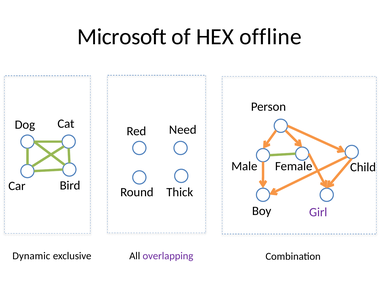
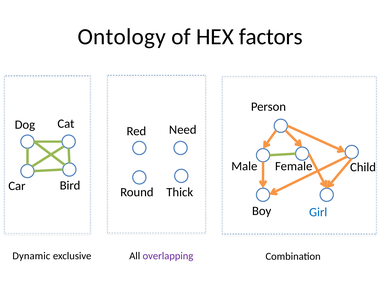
Microsoft: Microsoft -> Ontology (122, 37)
offline: offline -> factors (271, 37)
Girl colour: purple -> blue (318, 212)
